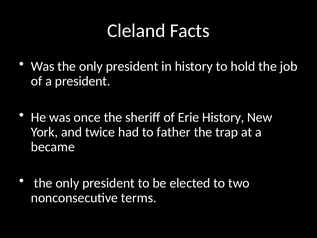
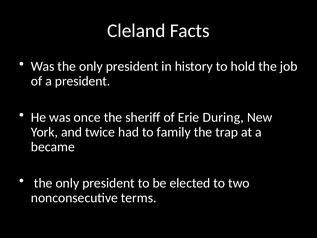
Erie History: History -> During (223, 117)
father: father -> family (174, 132)
